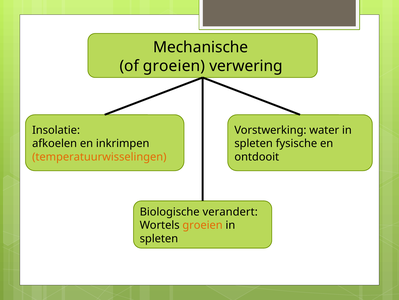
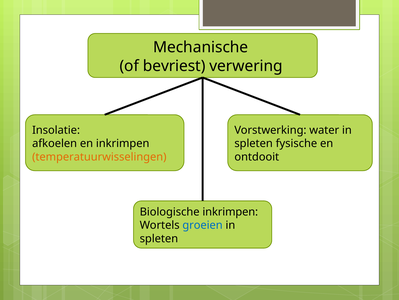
of groeien: groeien -> bevriest (174, 66)
Biologische verandert: verandert -> inkrimpen (230, 211)
groeien colour: orange -> blue (203, 225)
